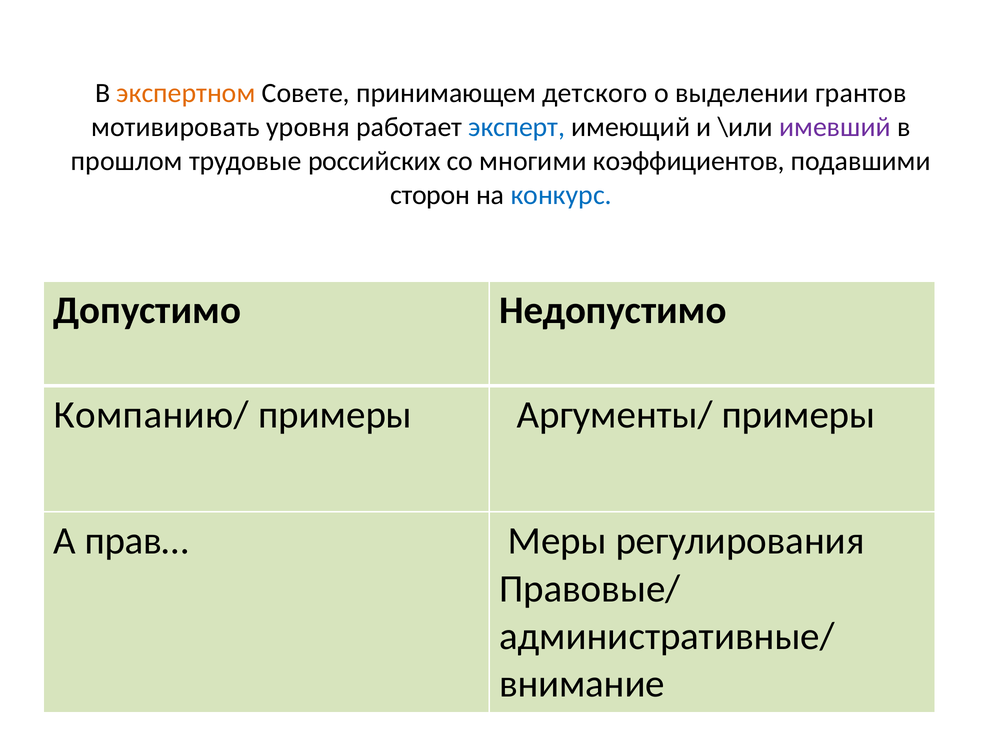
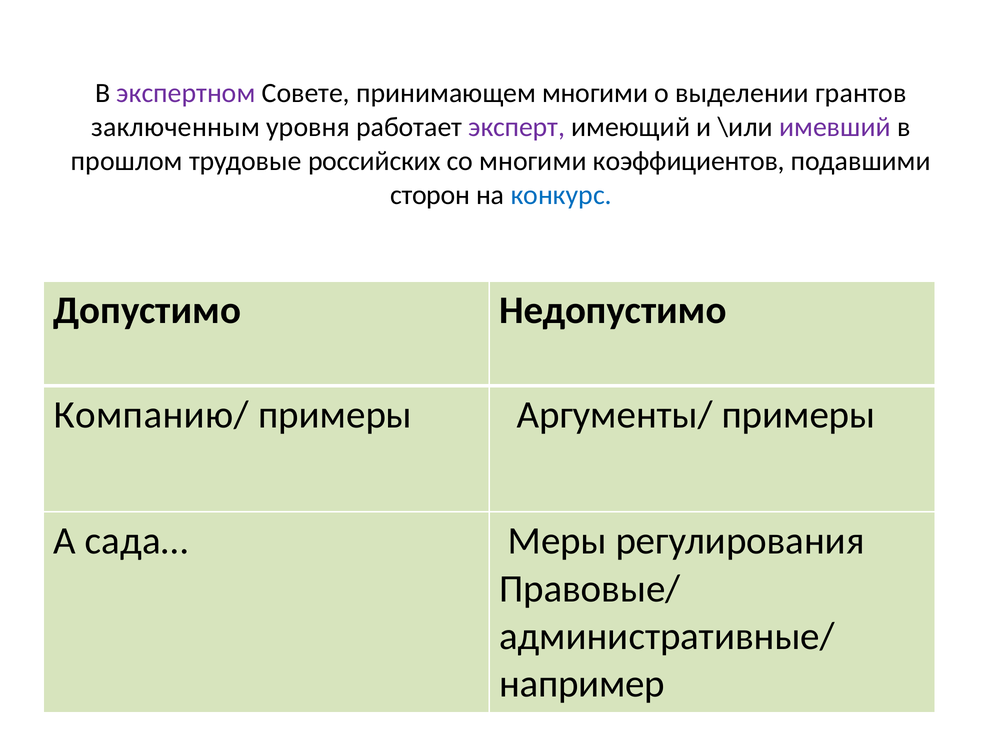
экспертном colour: orange -> purple (186, 93)
принимающем детского: детского -> многими (595, 93)
мотивировать: мотивировать -> заключенным (176, 127)
эксперт colour: blue -> purple (517, 127)
прав…: прав… -> сада… (136, 541)
внимание: внимание -> например (582, 684)
